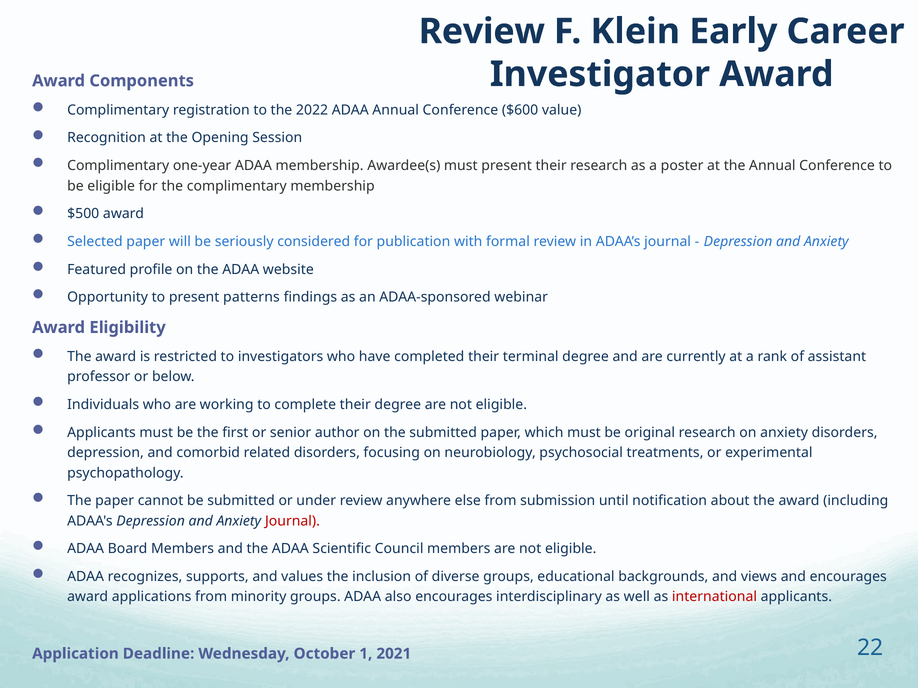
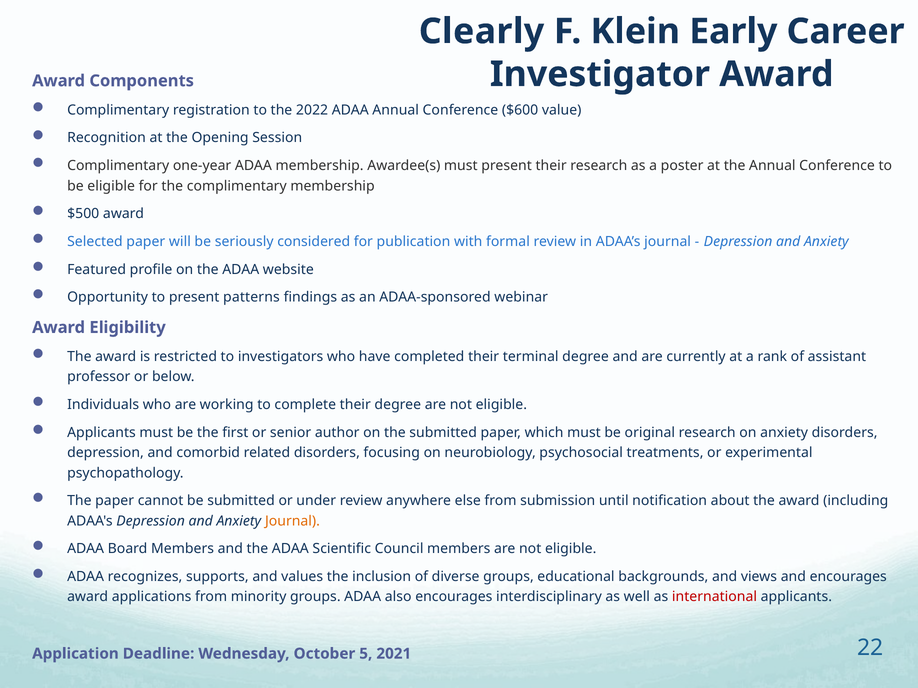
Review: Review -> Clearly (481, 31)
Journal colour: red -> orange (292, 521)
1: 1 -> 5 (366, 654)
